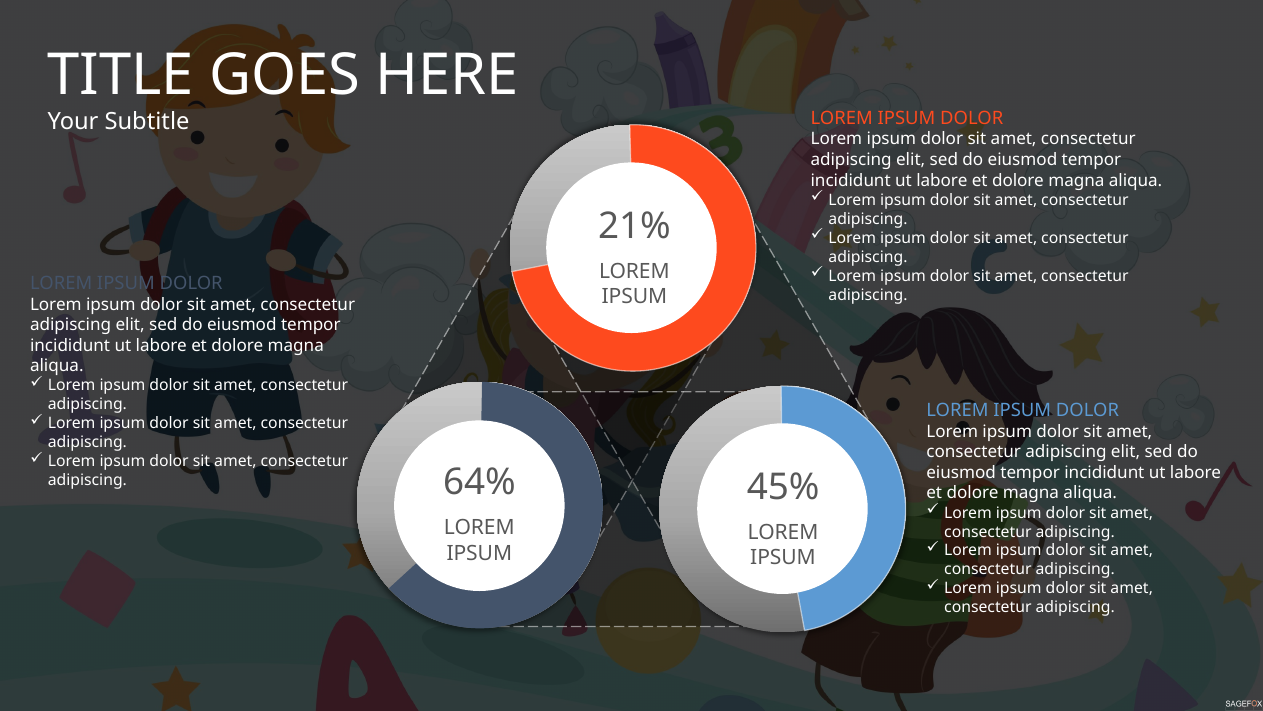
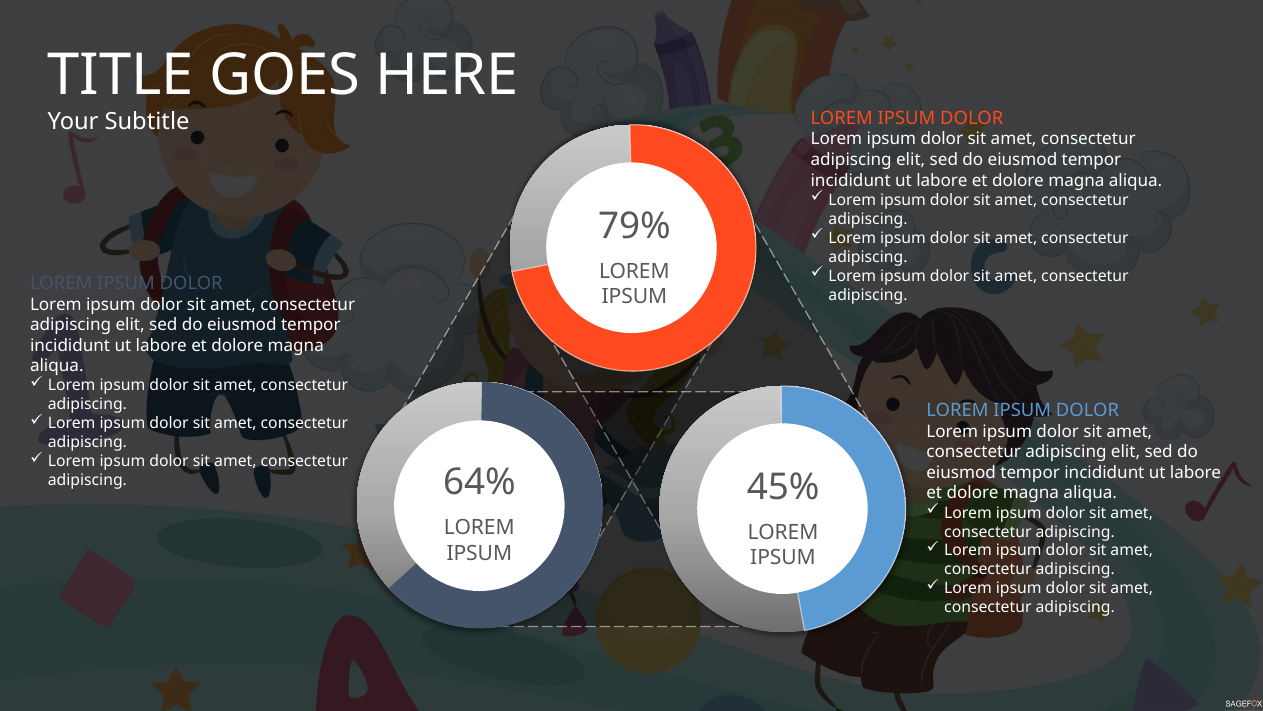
21%: 21% -> 79% (634, 226)
